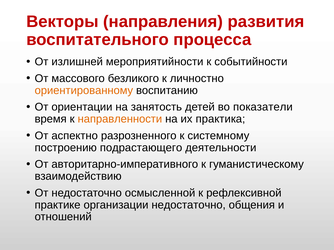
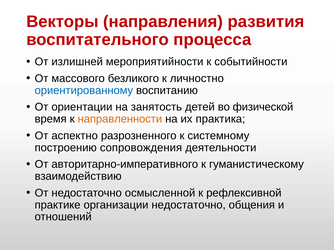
ориентированному colour: orange -> blue (84, 91)
показатели: показатели -> физической (263, 107)
подрастающего: подрастающего -> сопровождения (141, 148)
